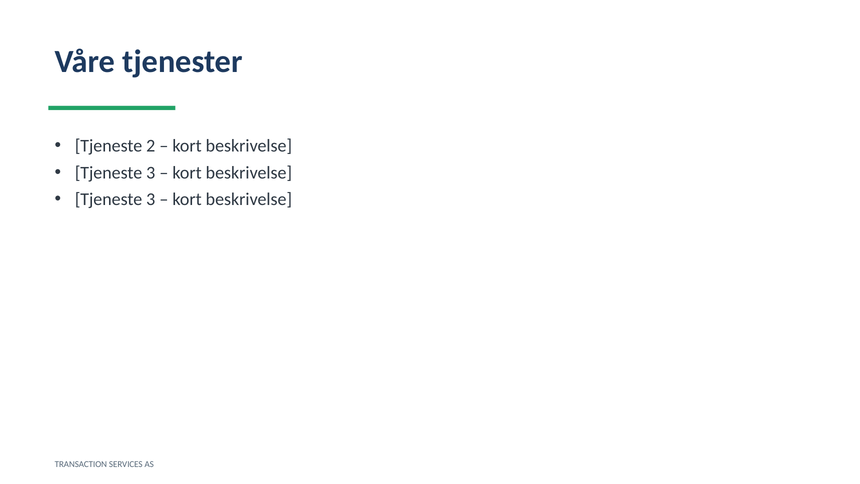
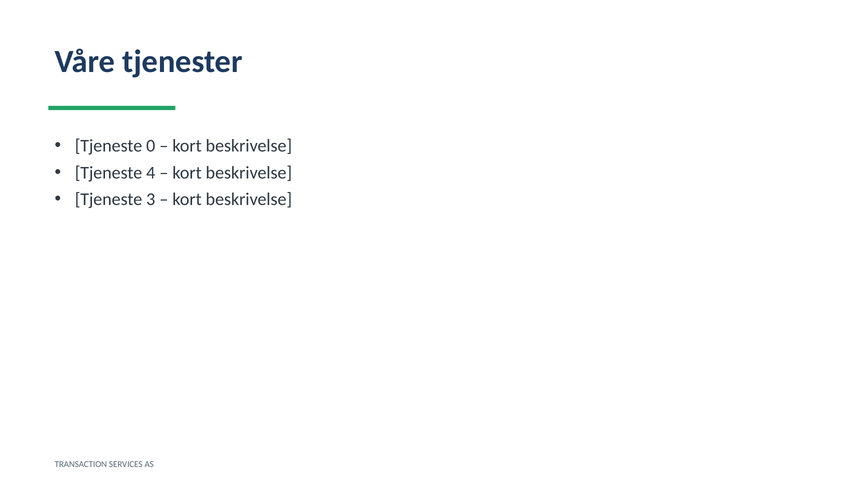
2: 2 -> 0 (151, 146)
3: 3 -> 4 (151, 173)
